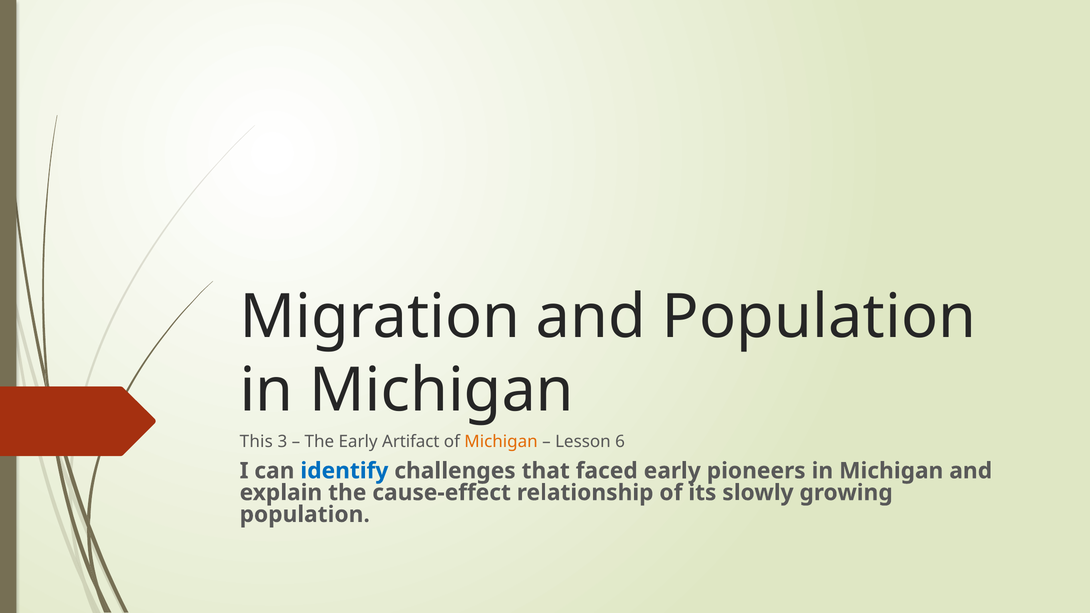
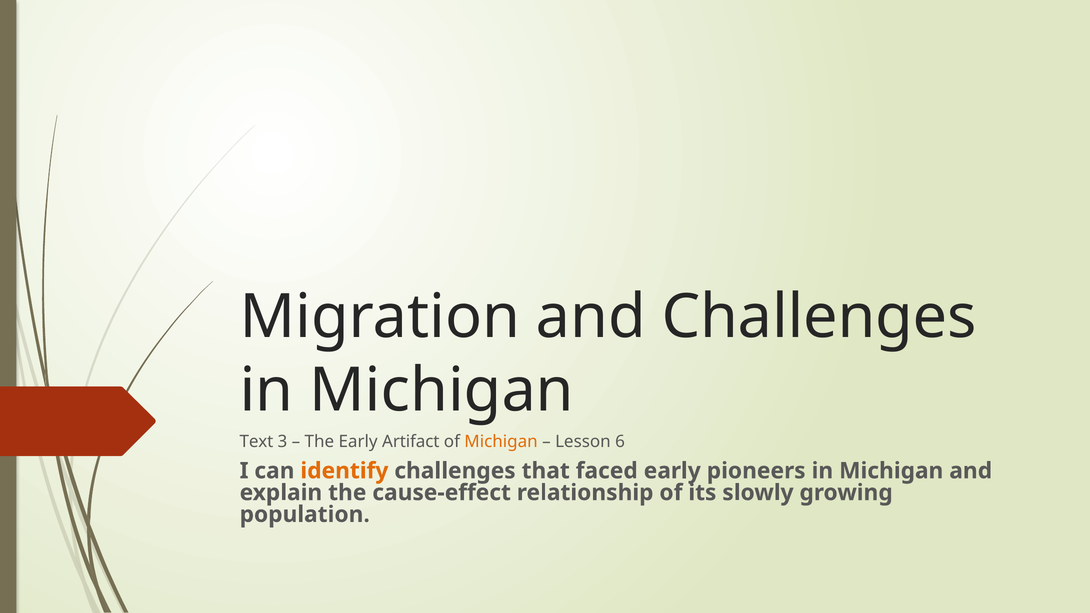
and Population: Population -> Challenges (819, 317)
This: This -> Text (256, 442)
identify colour: blue -> orange (344, 471)
